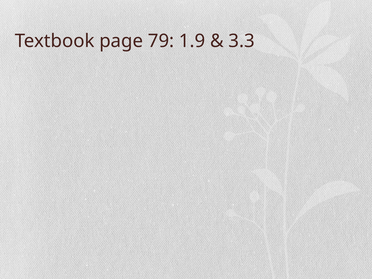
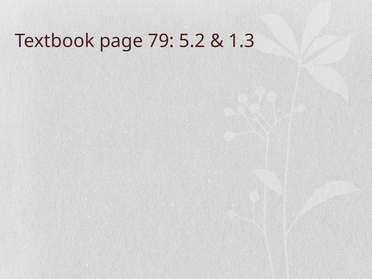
1.9: 1.9 -> 5.2 (192, 41)
3.3: 3.3 -> 1.3 (242, 41)
